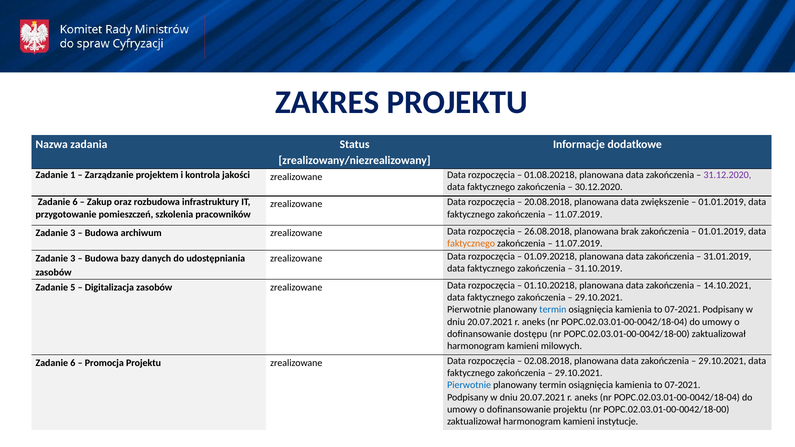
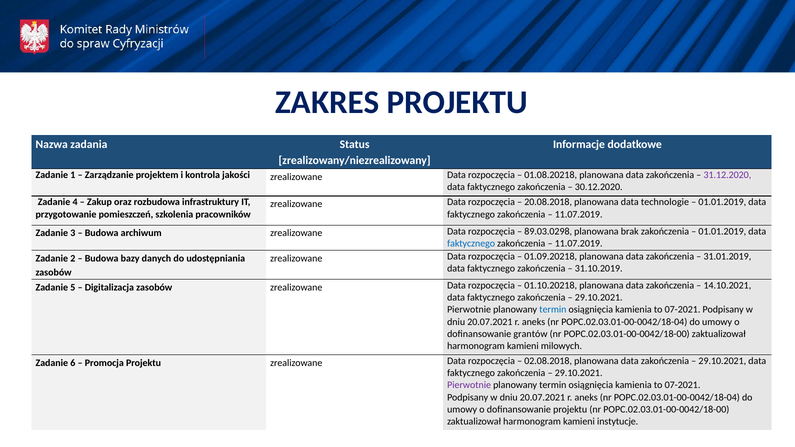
6: 6 -> 4 (75, 202)
zwiększenie: zwiększenie -> technologie (665, 202)
26.08.2018: 26.08.2018 -> 89.03.0298 (548, 231)
faktycznego colour: orange -> blue (471, 244)
3: 3 -> 2 (73, 258)
dostępu: dostępu -> grantów (530, 334)
Pierwotnie colour: blue -> purple (469, 385)
